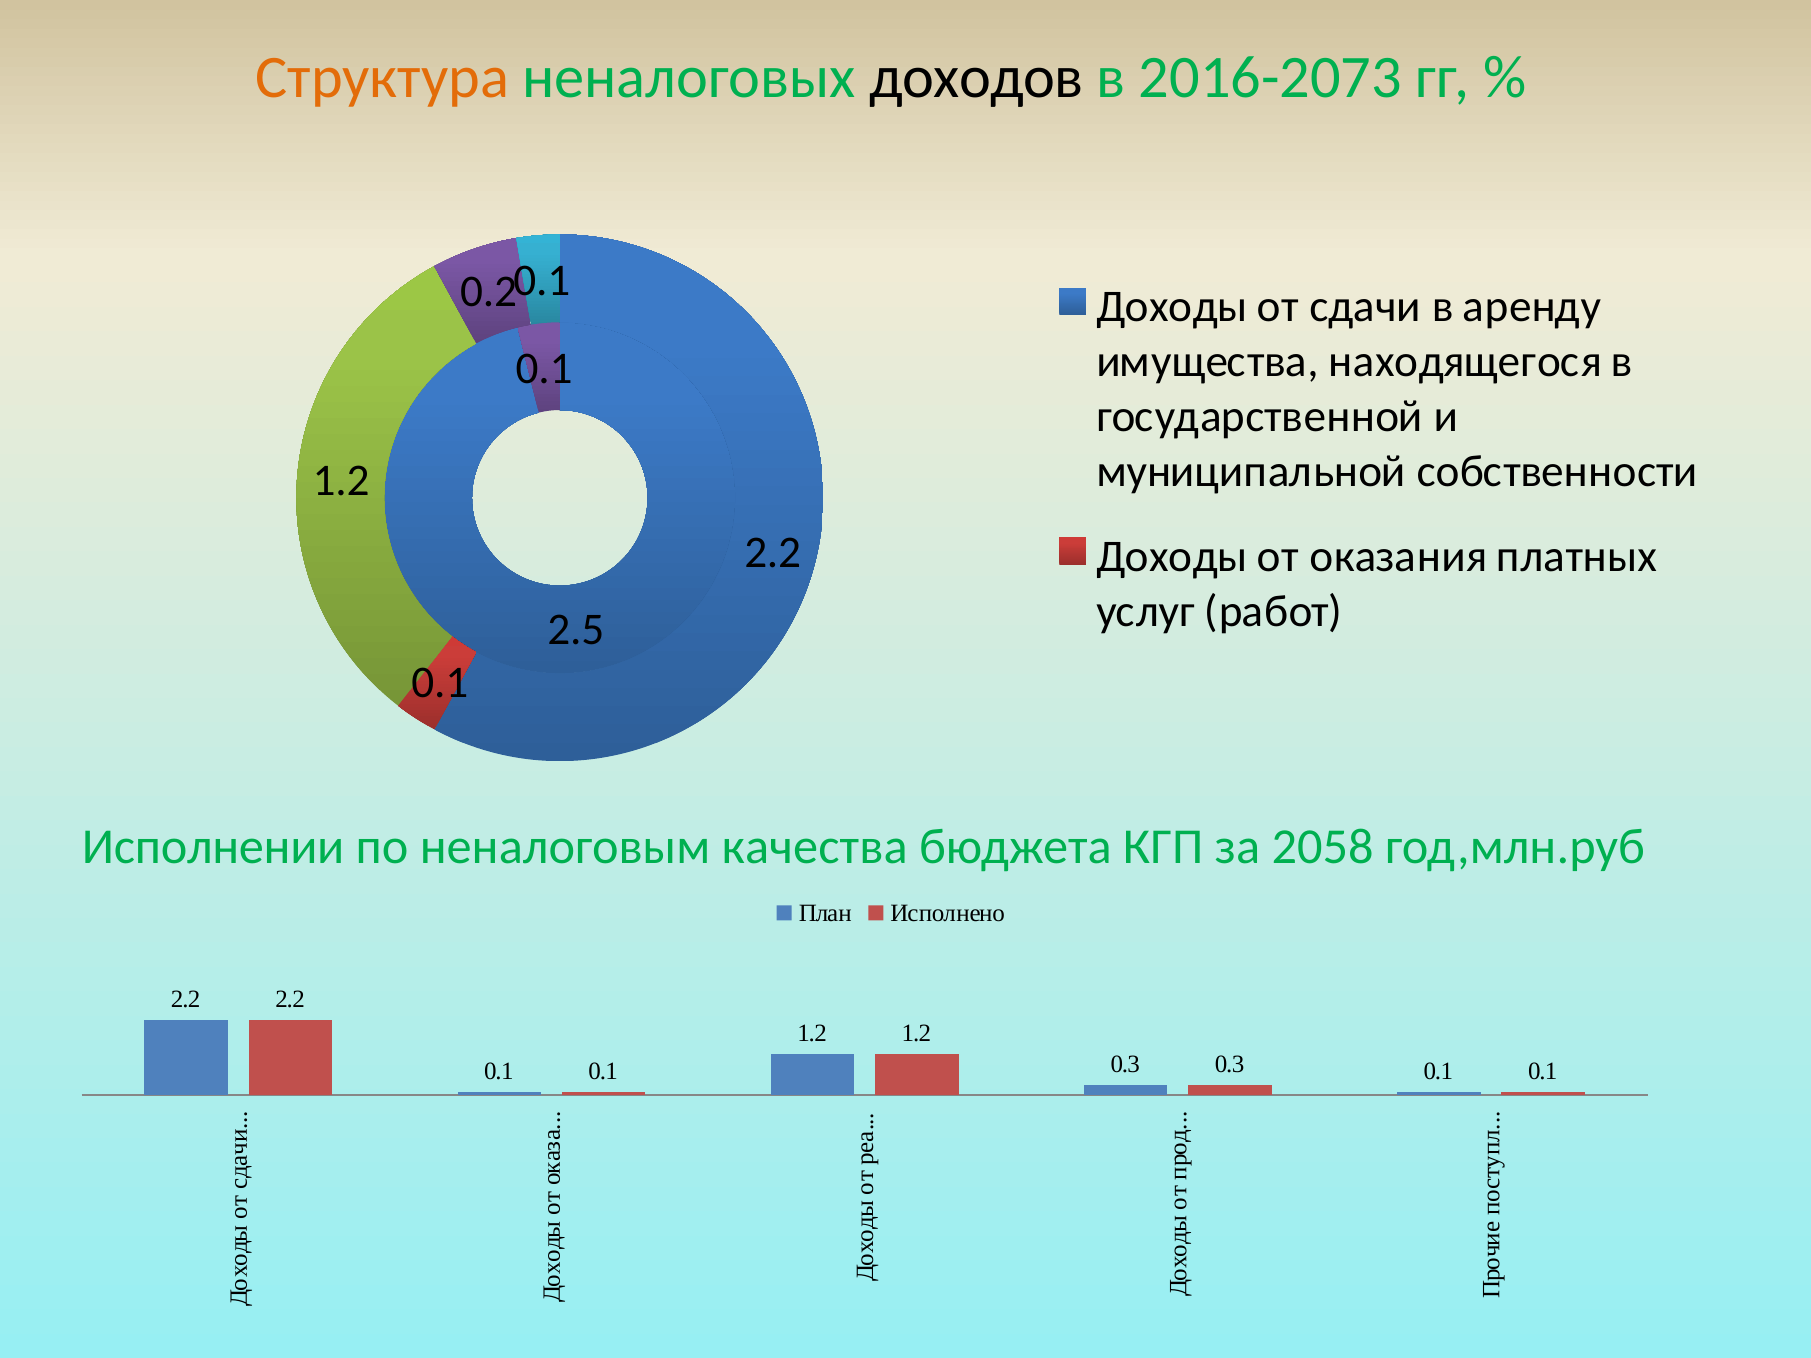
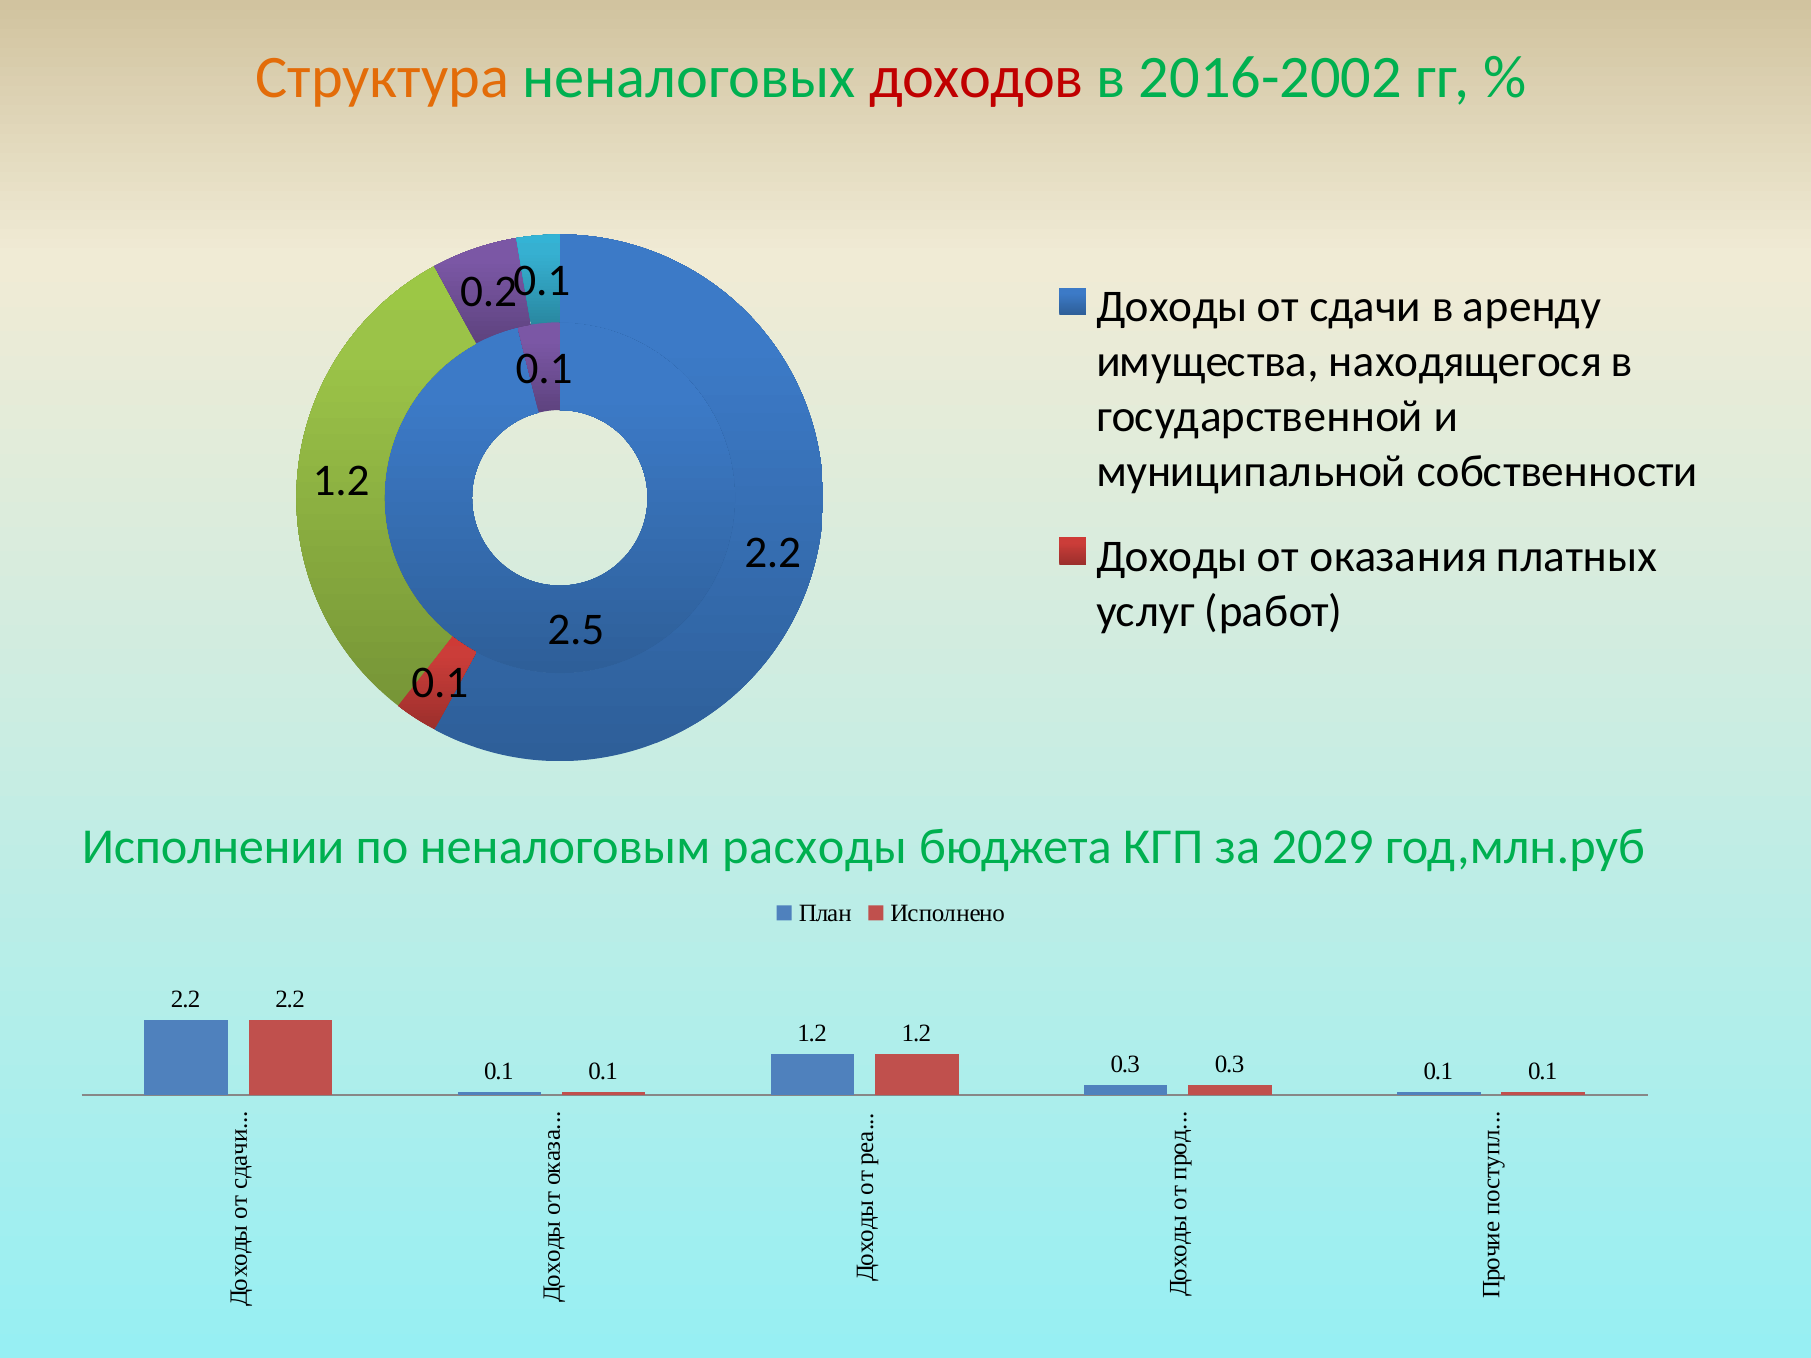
доходов colour: black -> red (976, 77)
2016-2073: 2016-2073 -> 2016-2002 (1270, 77)
качества: качества -> расходы (815, 847)
2058: 2058 -> 2029 (1323, 847)
